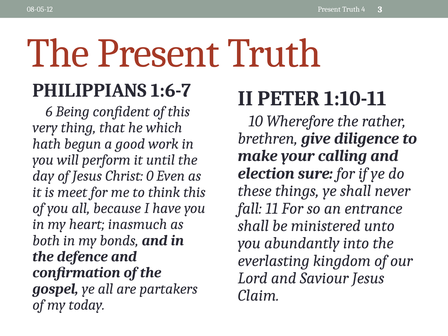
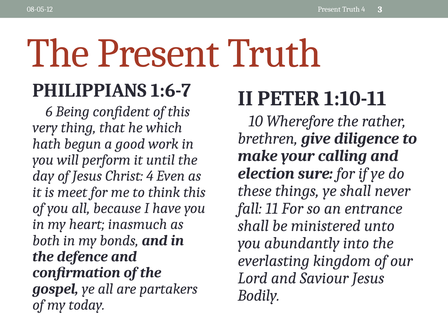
Christ 0: 0 -> 4 (150, 176)
Claim: Claim -> Bodily (259, 296)
